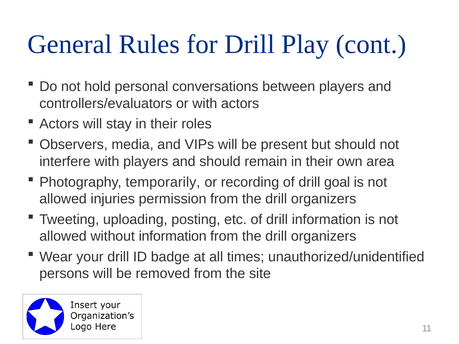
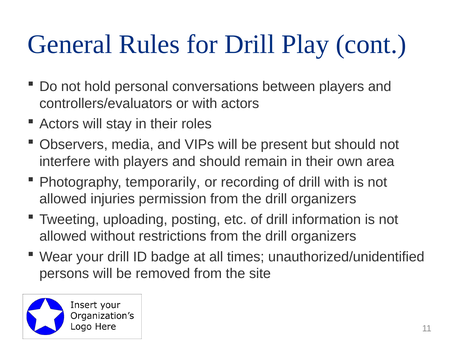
drill goal: goal -> with (337, 182)
without information: information -> restrictions (173, 236)
